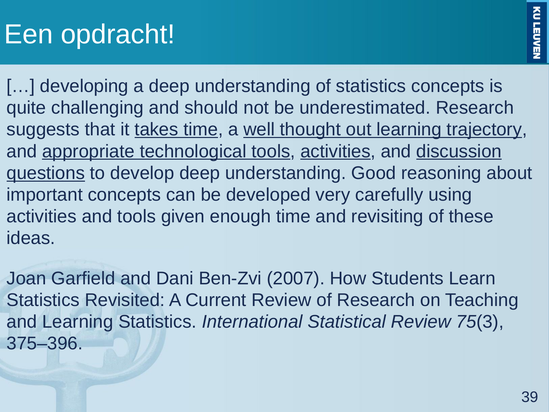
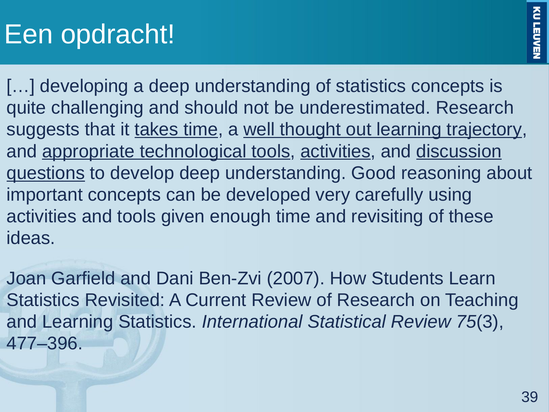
375–396: 375–396 -> 477–396 (45, 343)
